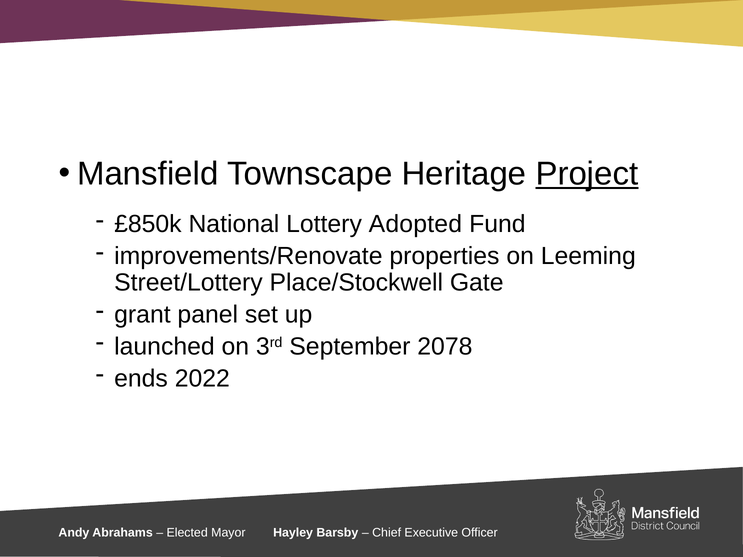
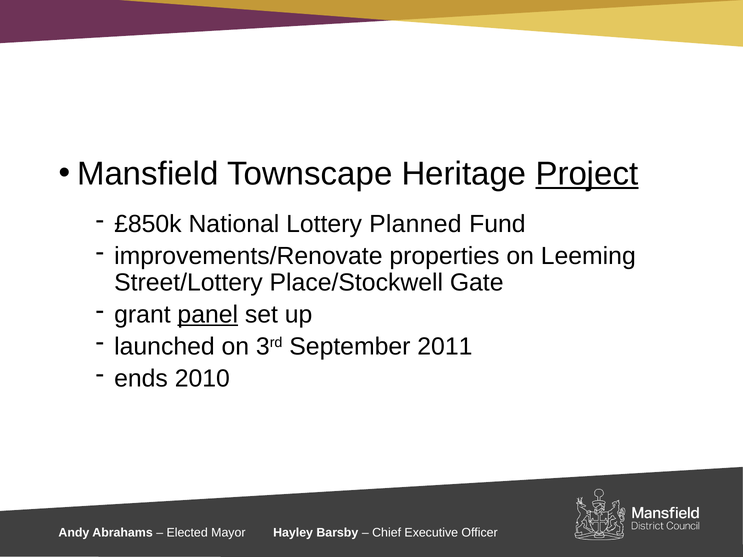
Adopted: Adopted -> Planned (415, 224)
panel underline: none -> present (208, 315)
2078: 2078 -> 2011 (445, 347)
2022: 2022 -> 2010 (202, 379)
